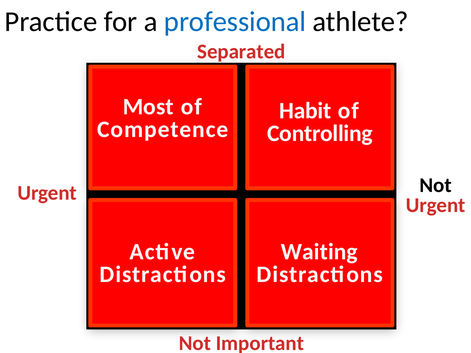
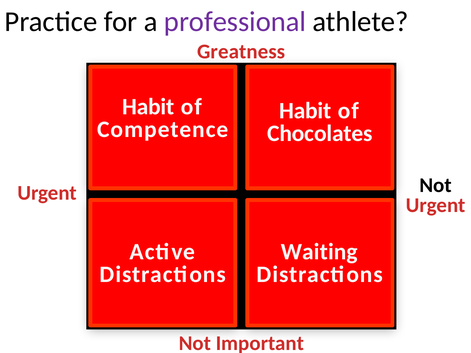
professional colour: blue -> purple (235, 22)
Separated: Separated -> Greatness (241, 52)
Most: Most -> Habit (148, 107)
Controlling: Controlling -> Chocolates (320, 133)
